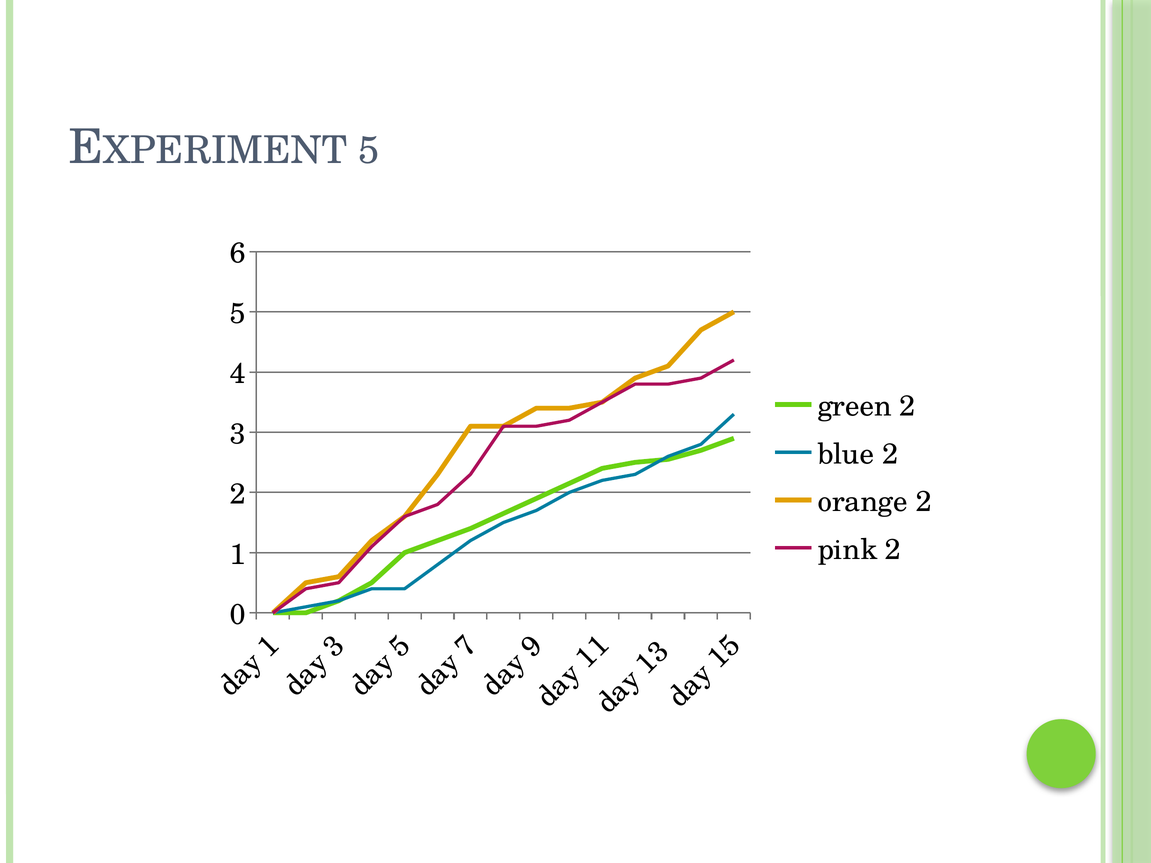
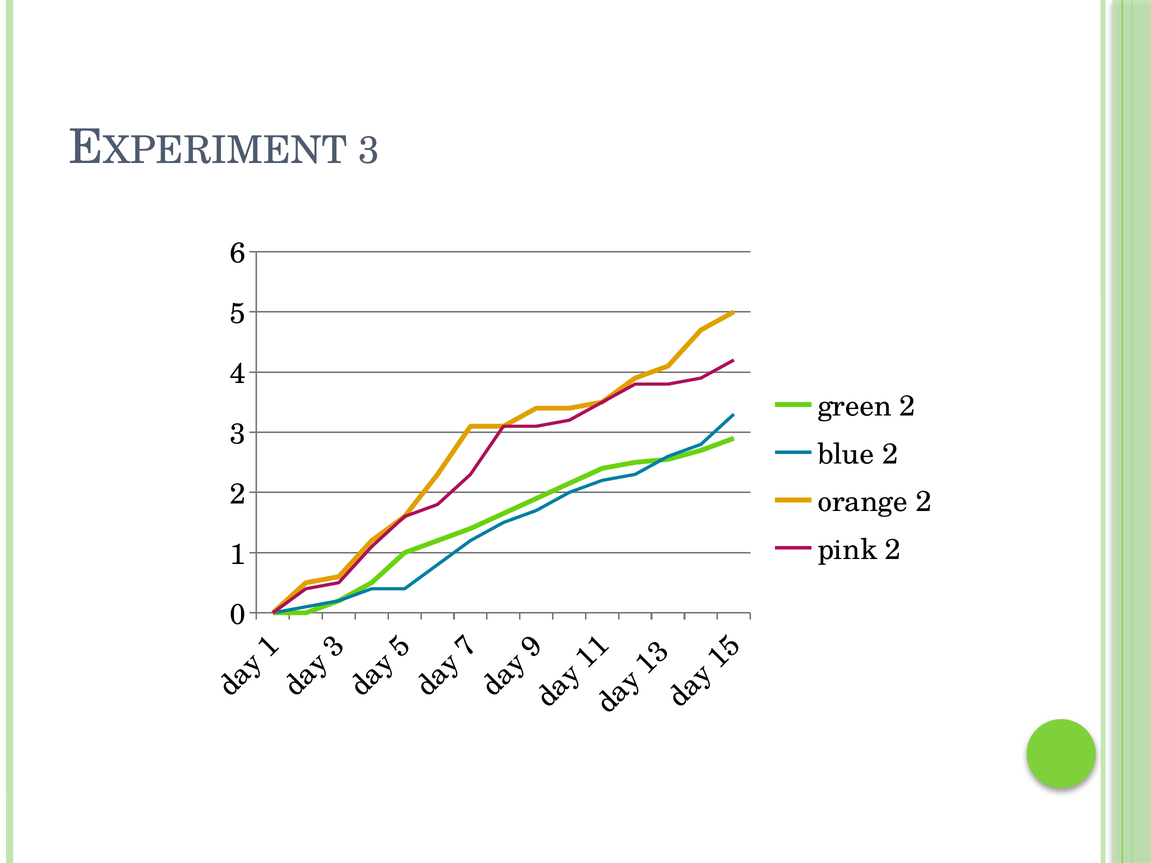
5: 5 -> 3 (369, 150)
